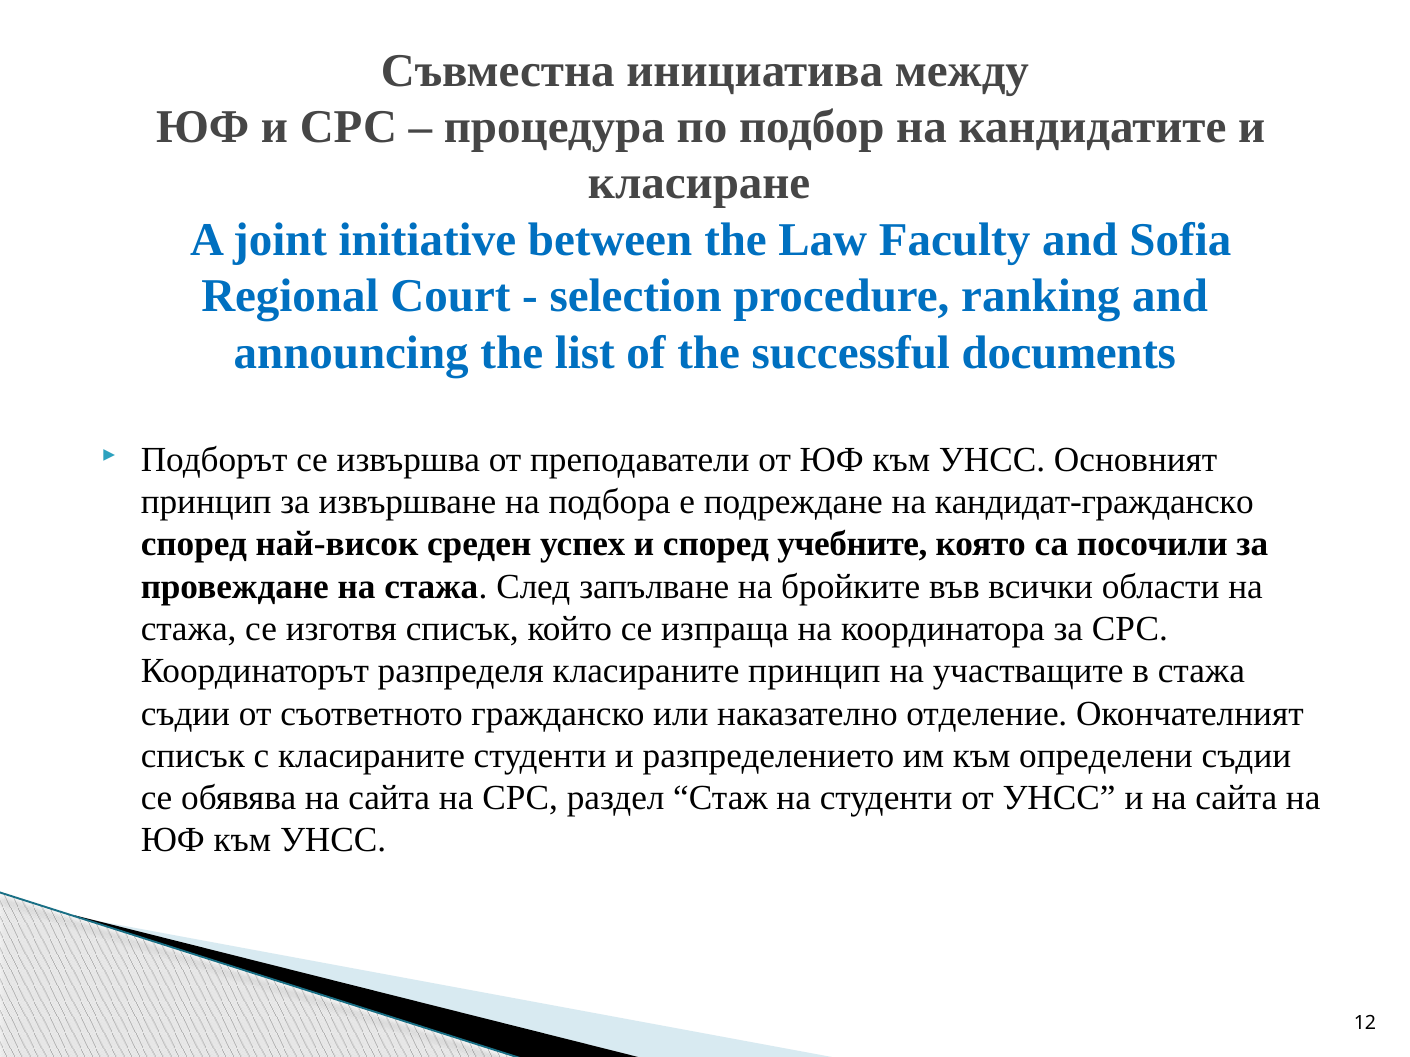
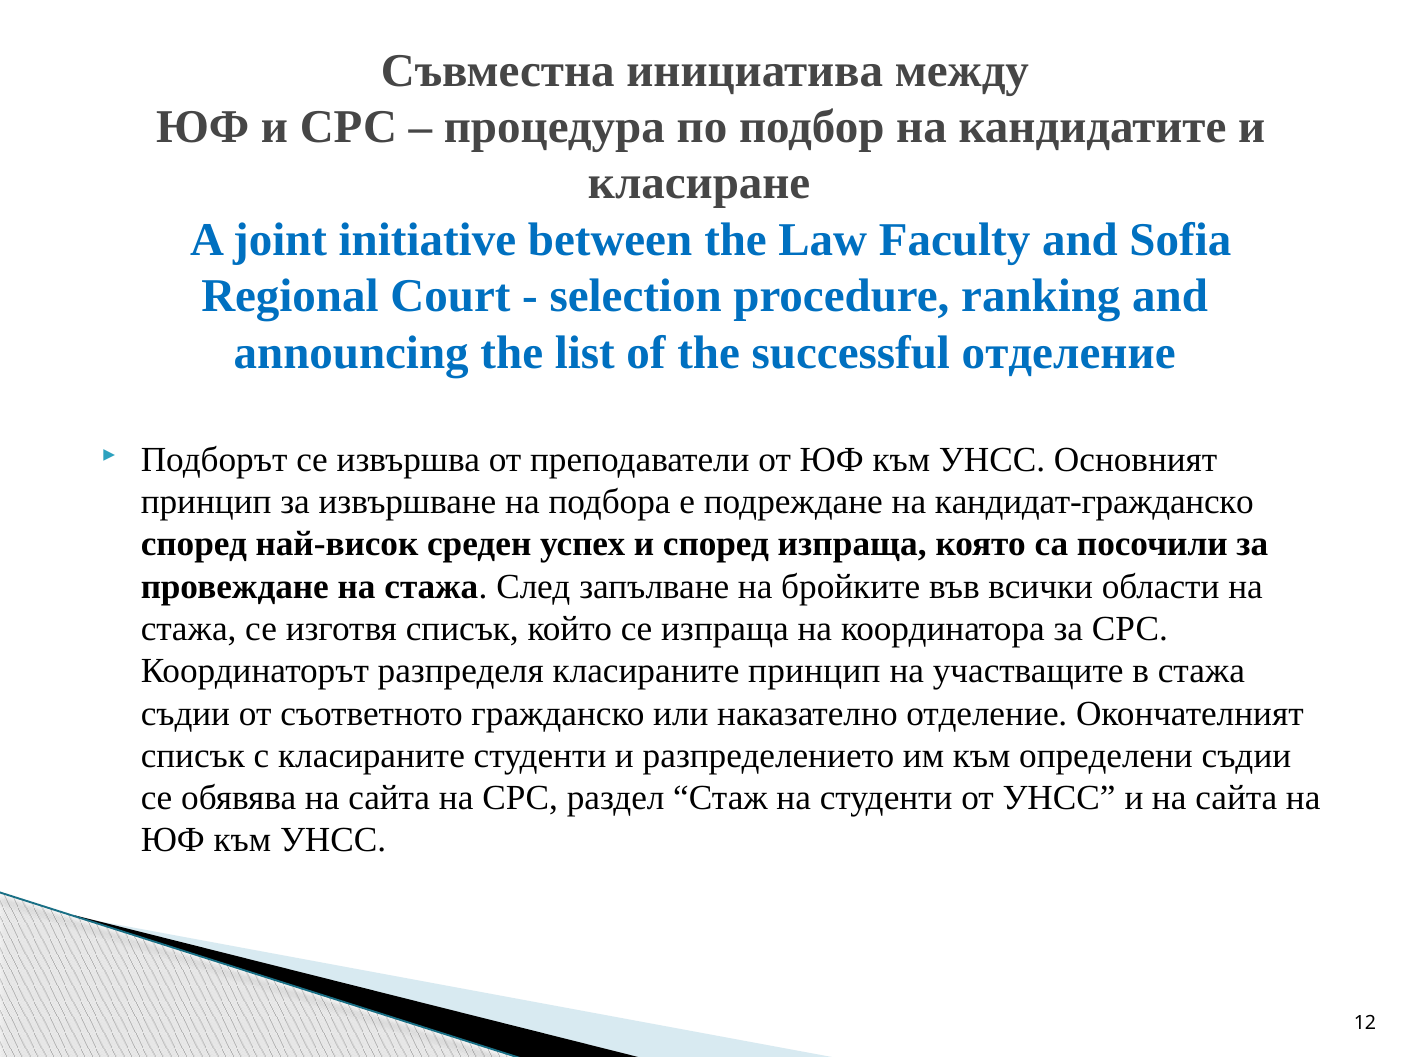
successful documents: documents -> отделение (1069, 353)
според учебните: учебните -> изпраща (852, 545)
